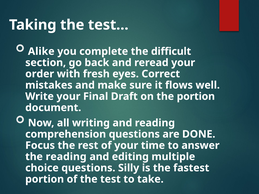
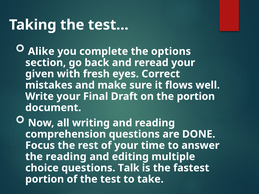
difficult: difficult -> options (171, 51)
order: order -> given (40, 74)
Silly: Silly -> Talk (129, 168)
